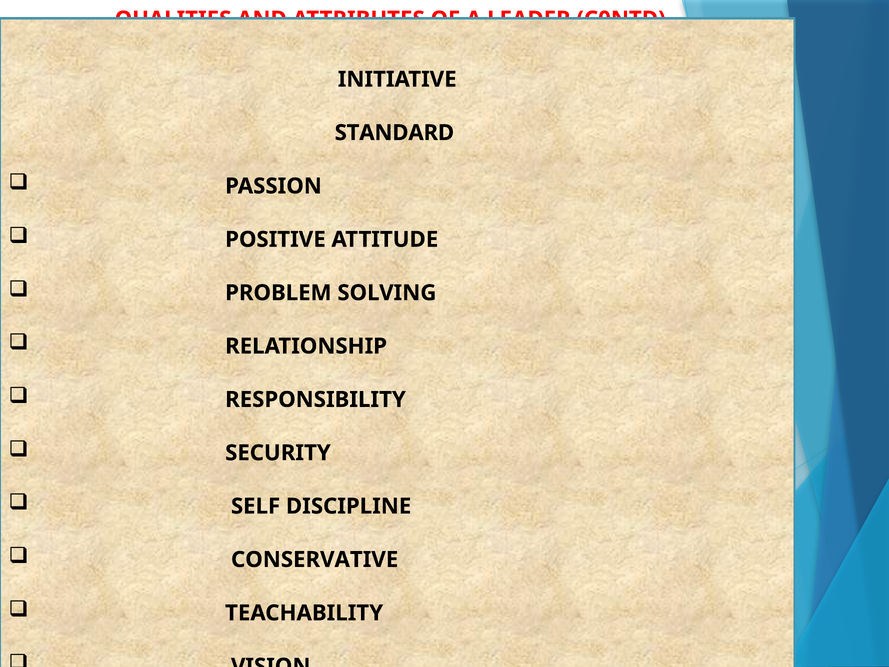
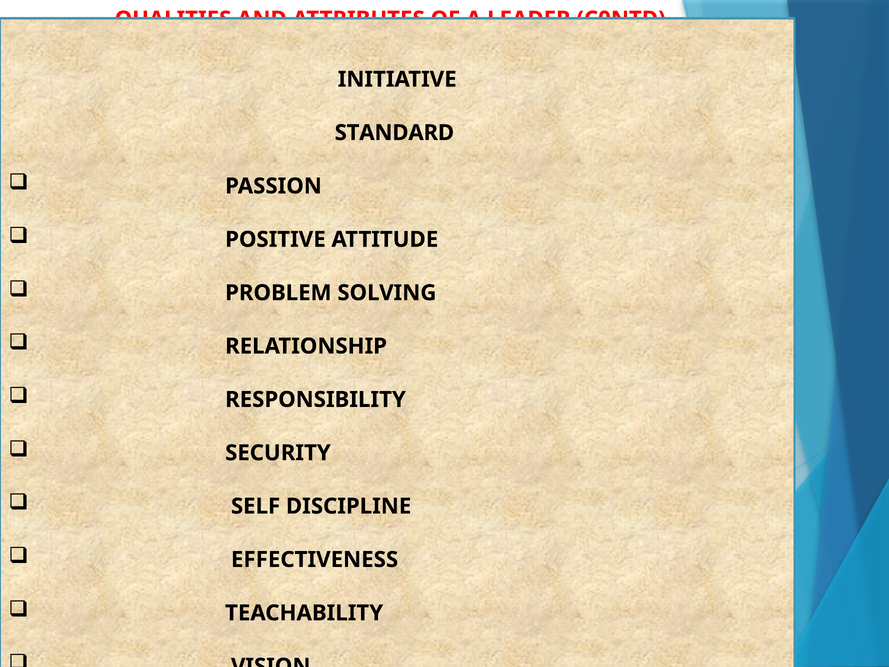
CONSERVATIVE: CONSERVATIVE -> EFFECTIVENESS (315, 559)
